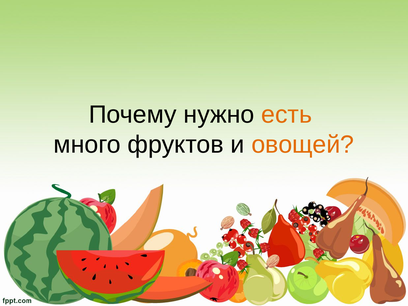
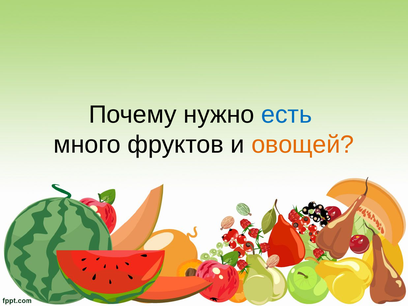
есть colour: orange -> blue (287, 115)
